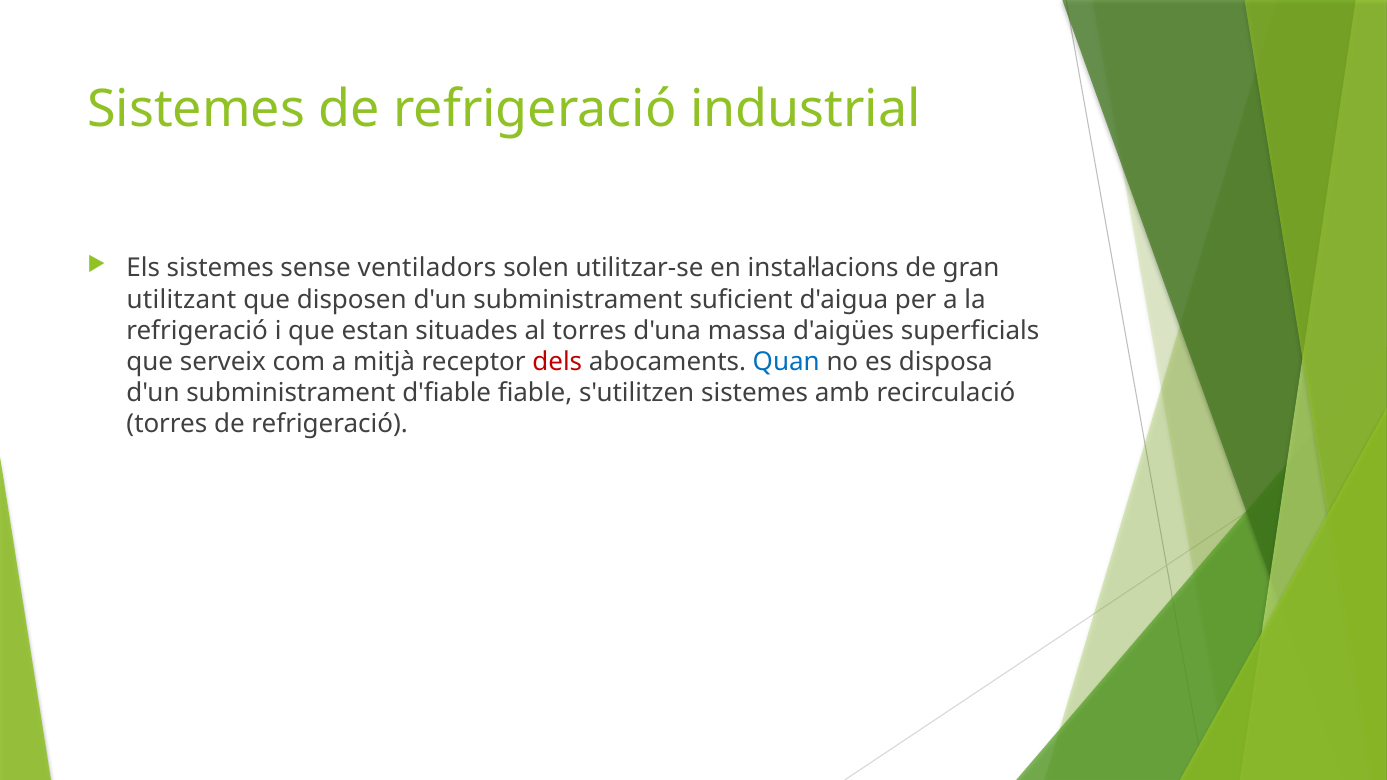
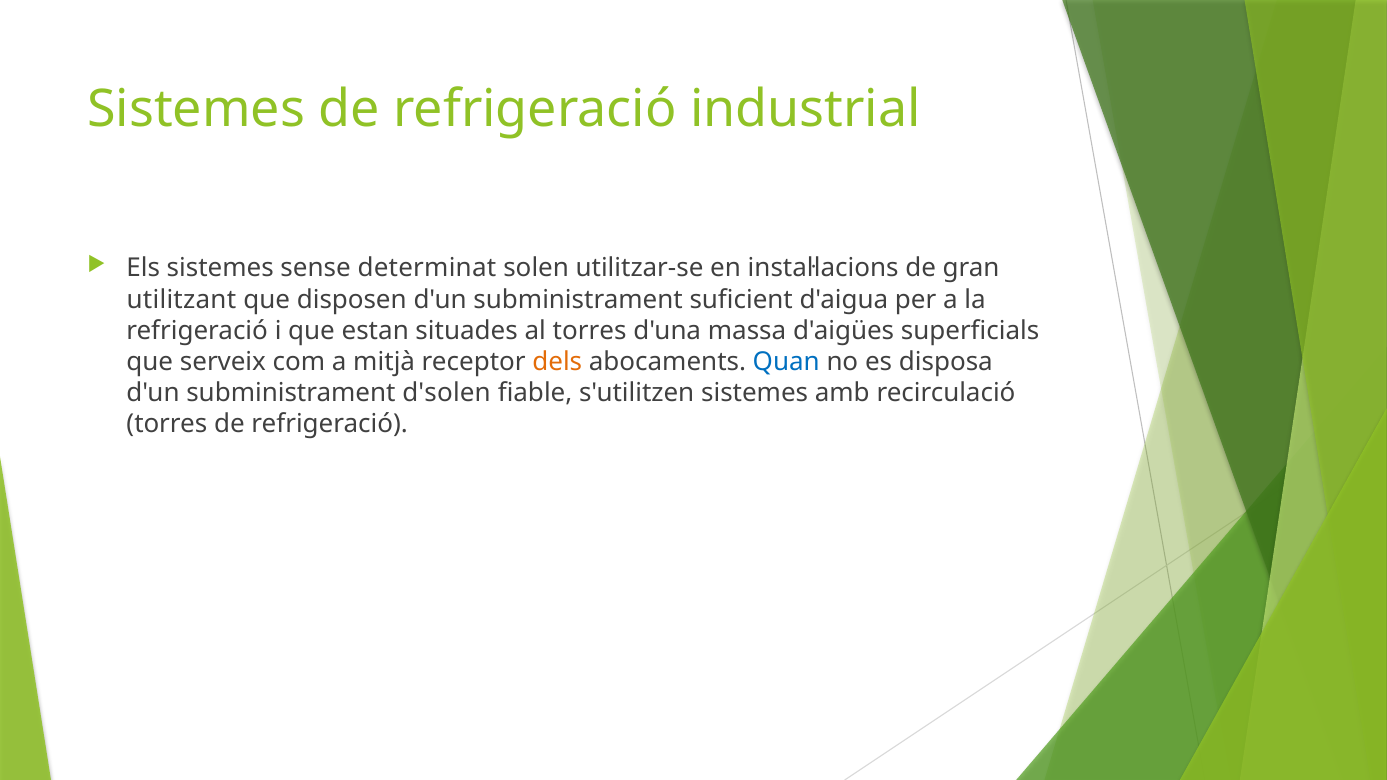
ventiladors: ventiladors -> determinat (427, 268)
dels colour: red -> orange (557, 362)
d'fiable: d'fiable -> d'solen (447, 393)
